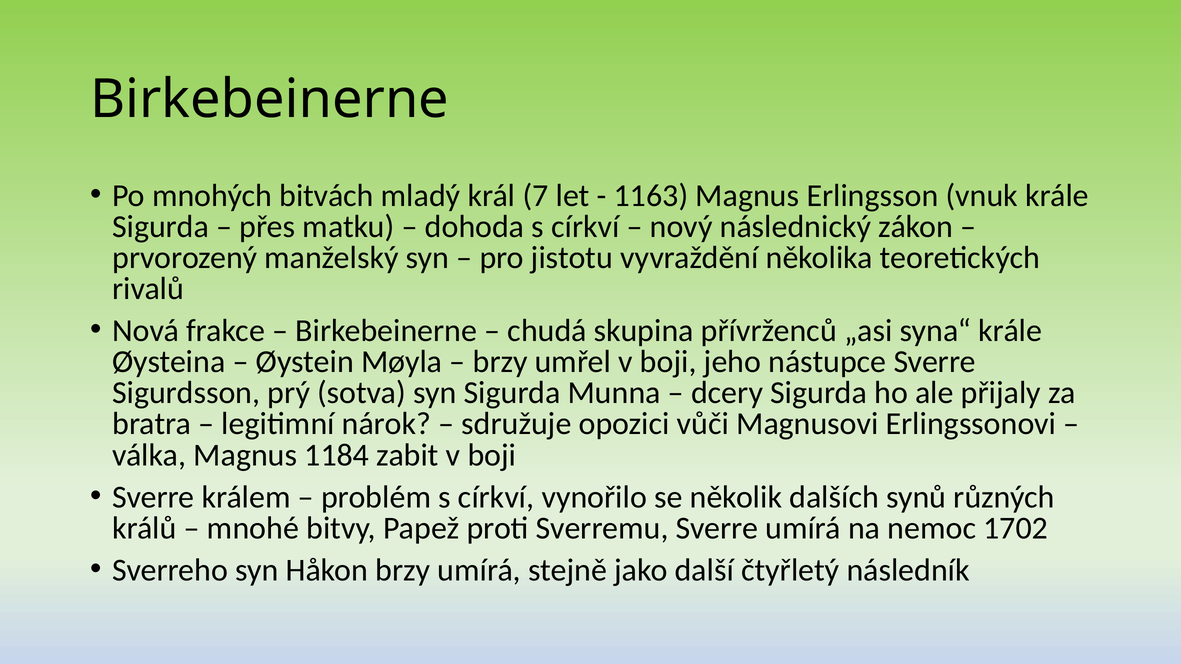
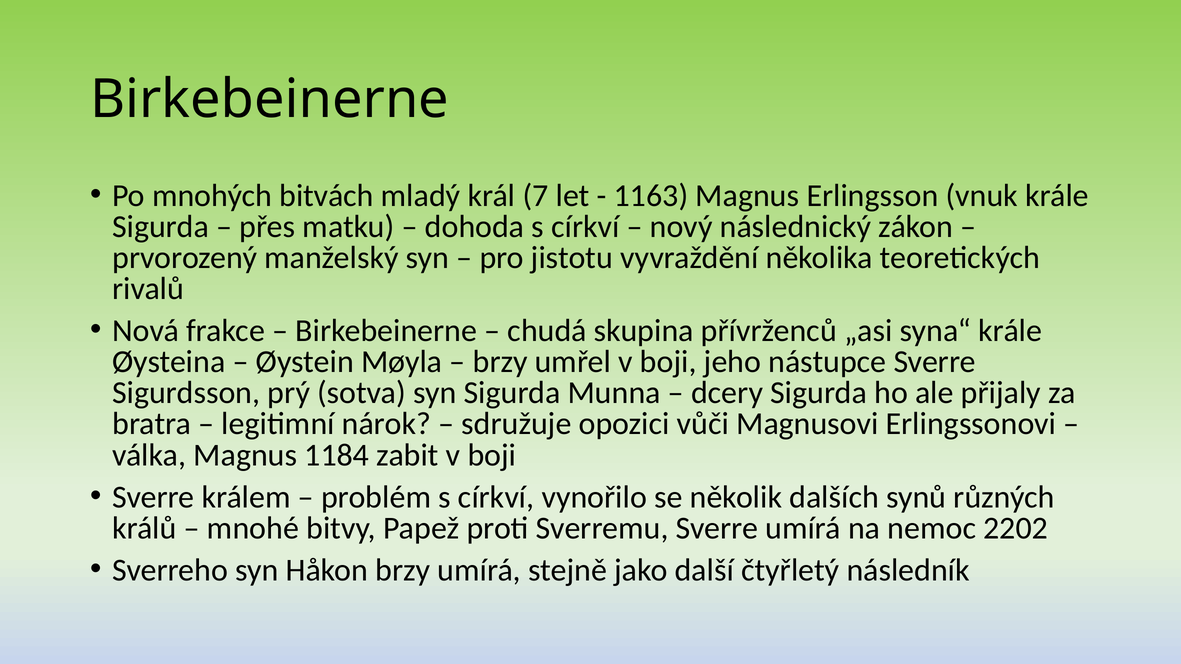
1702: 1702 -> 2202 (1016, 528)
